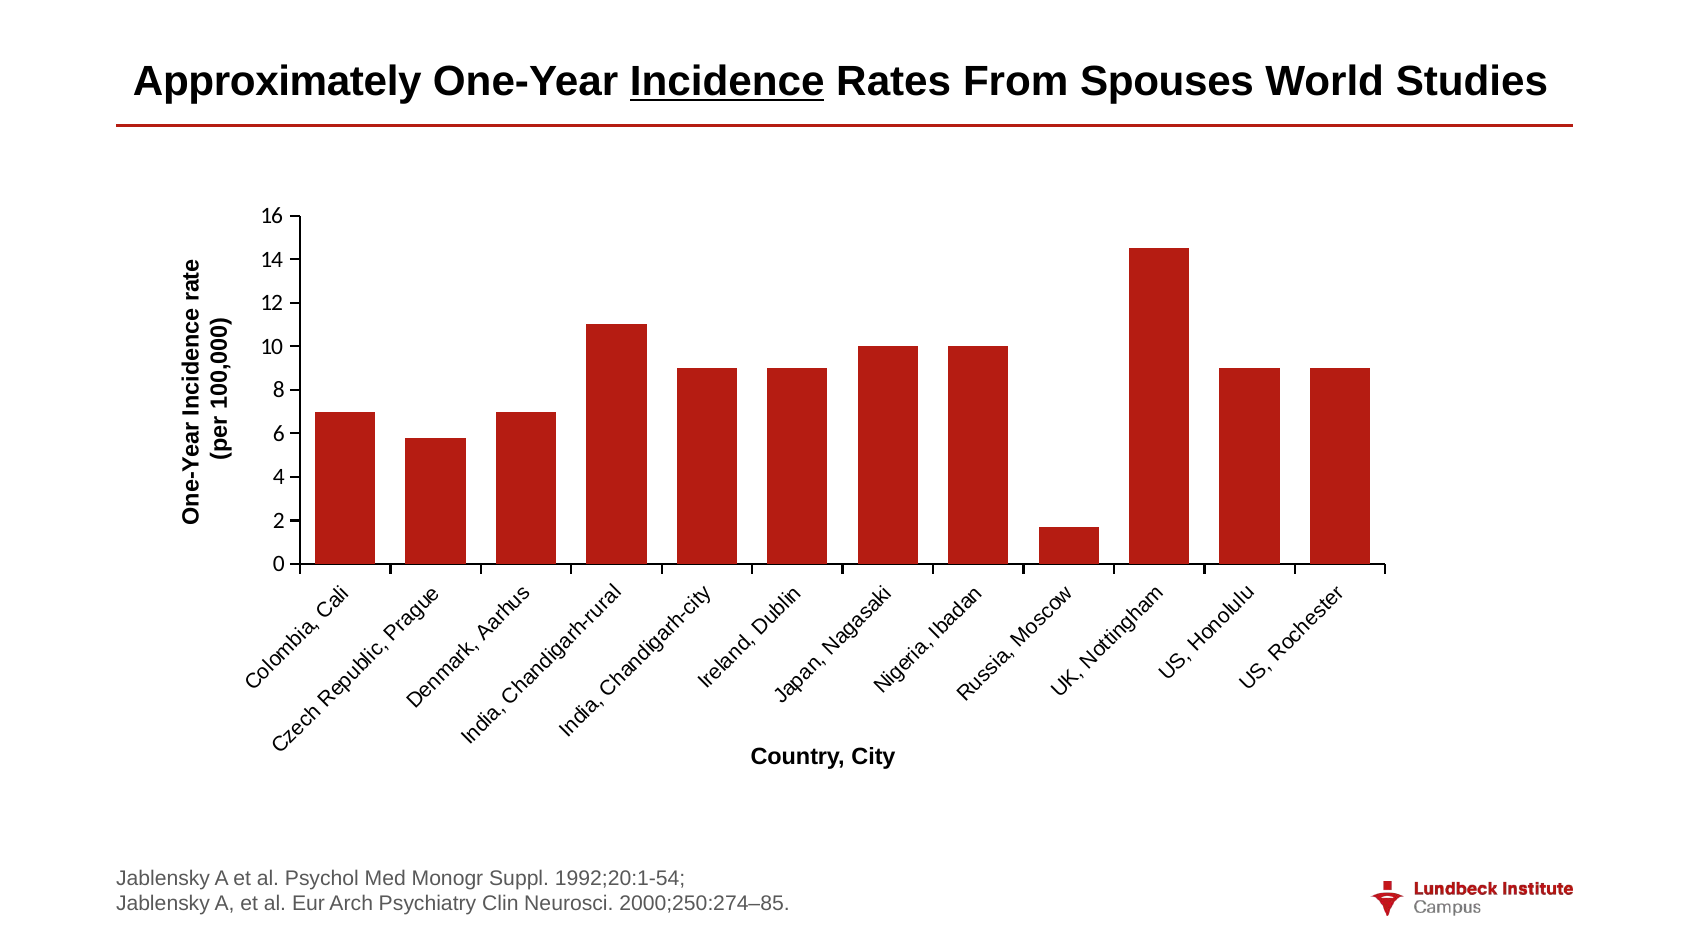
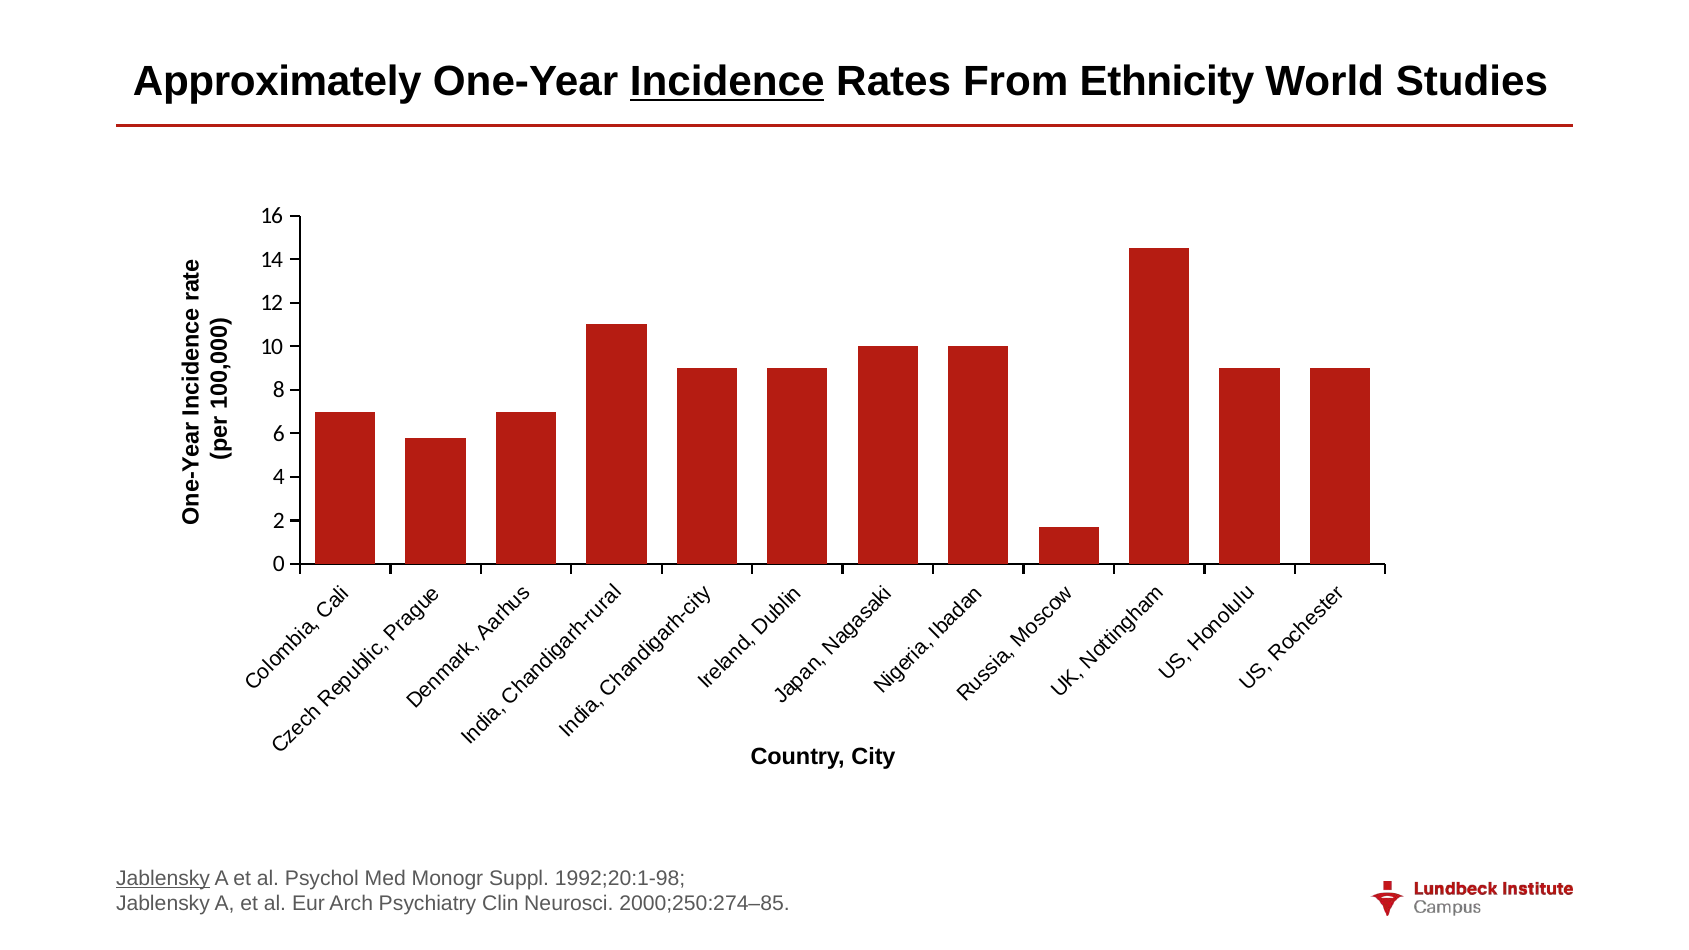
Spouses: Spouses -> Ethnicity (1167, 82)
Jablensky underline: none -> present (163, 879)
1992;20:1-54: 1992;20:1-54 -> 1992;20:1-98 (620, 879)
